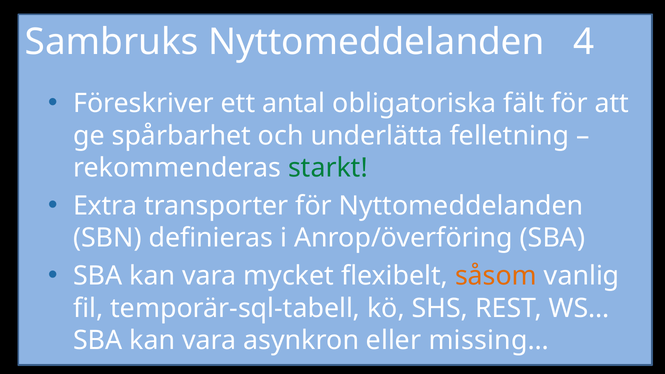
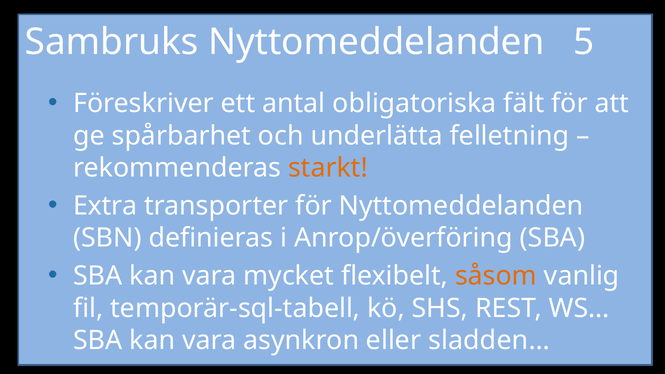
4: 4 -> 5 (584, 42)
starkt colour: green -> orange (328, 168)
missing…: missing… -> sladden… (489, 340)
